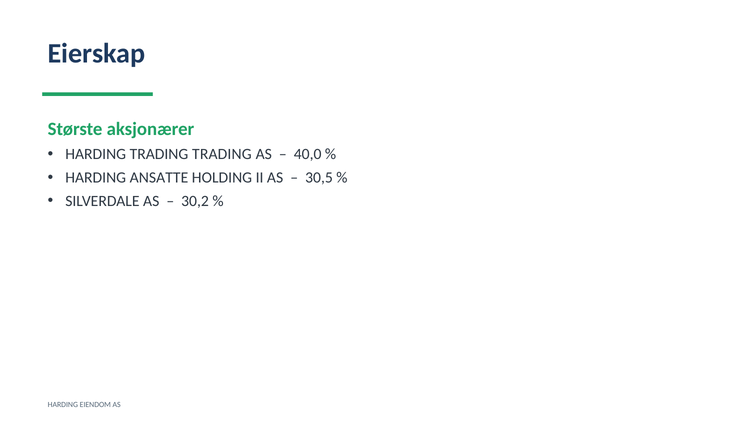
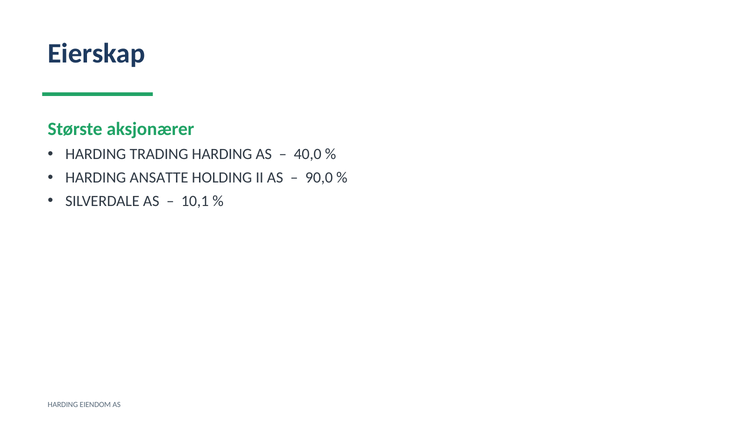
TRADING TRADING: TRADING -> HARDING (222, 154)
30,5: 30,5 -> 90,0 (319, 178)
30,2: 30,2 -> 10,1 (195, 201)
